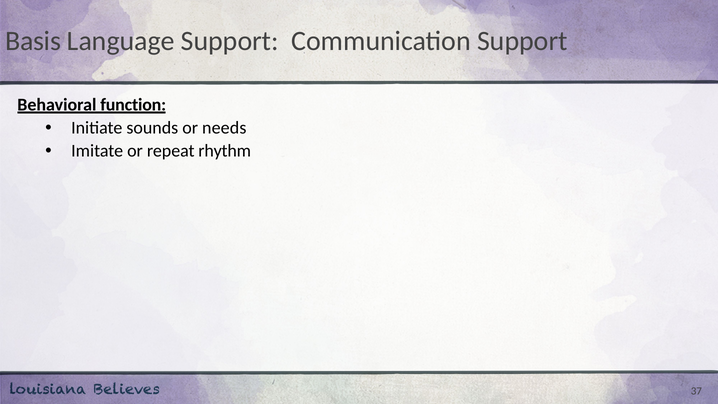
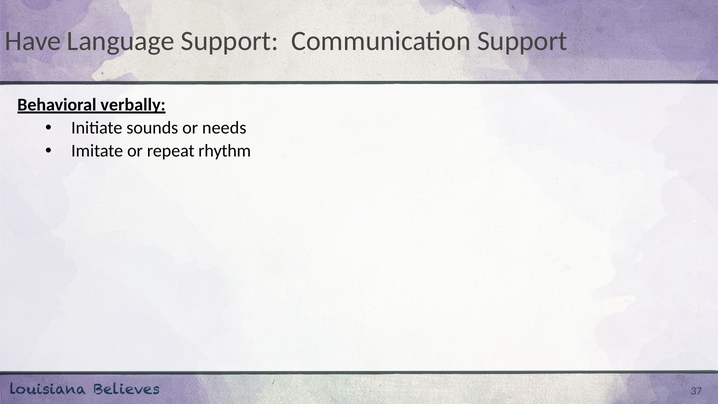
Basis: Basis -> Have (33, 41)
function: function -> verbally (133, 105)
